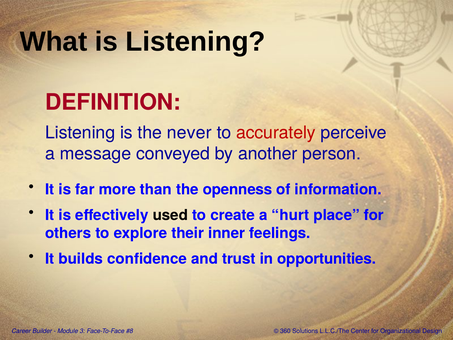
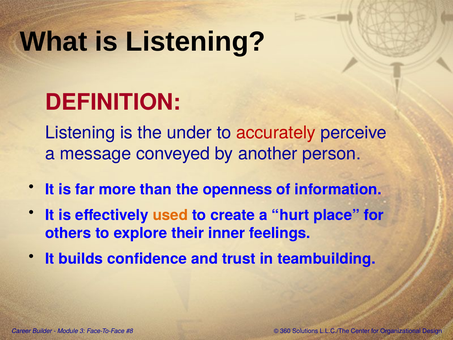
never: never -> under (189, 132)
used colour: black -> orange (170, 215)
opportunities: opportunities -> teambuilding (327, 259)
